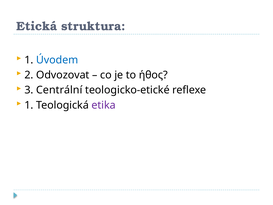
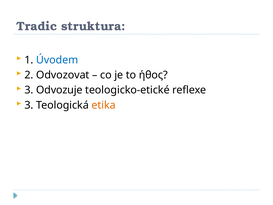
Etická: Etická -> Tradic (37, 26)
Centrální: Centrální -> Odvozuje (59, 90)
1: 1 -> 3 (29, 105)
etika colour: purple -> orange (104, 105)
